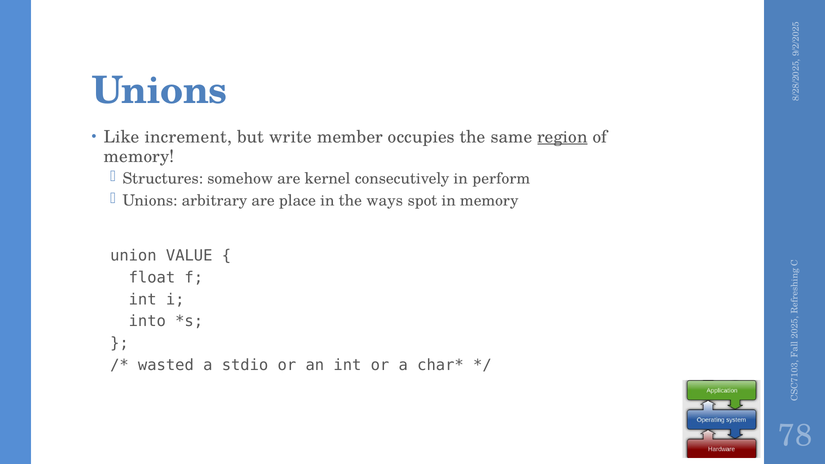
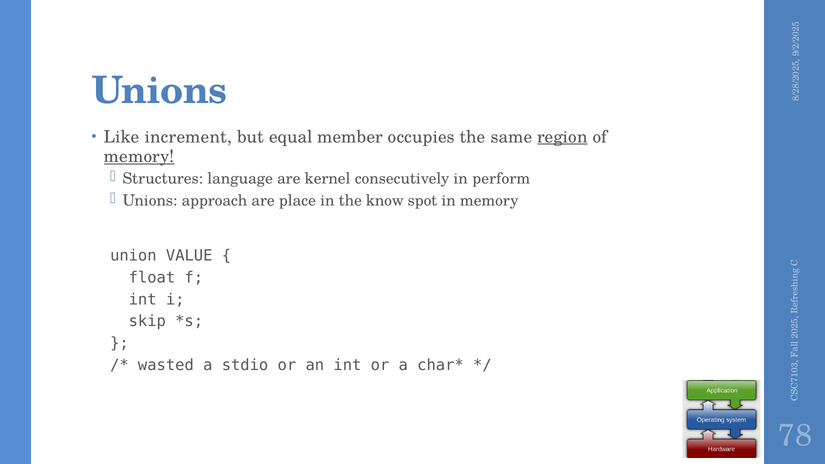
write: write -> equal (291, 137)
memory underline: none -> present (139, 156)
somehow: somehow -> language (240, 179)
arbitrary: arbitrary -> approach (214, 201)
ways: ways -> know (385, 201)
into: into -> skip (147, 321)
